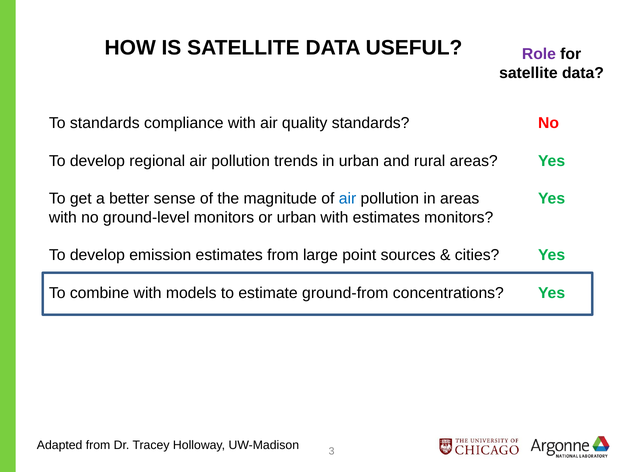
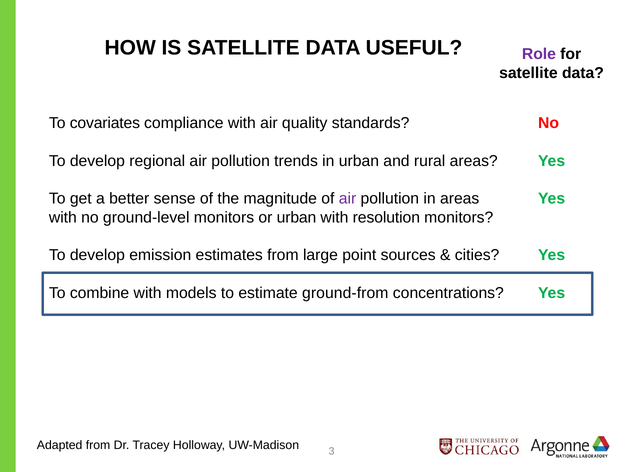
To standards: standards -> covariates (105, 123)
air colour: blue -> purple (348, 199)
with estimates: estimates -> resolution (386, 217)
